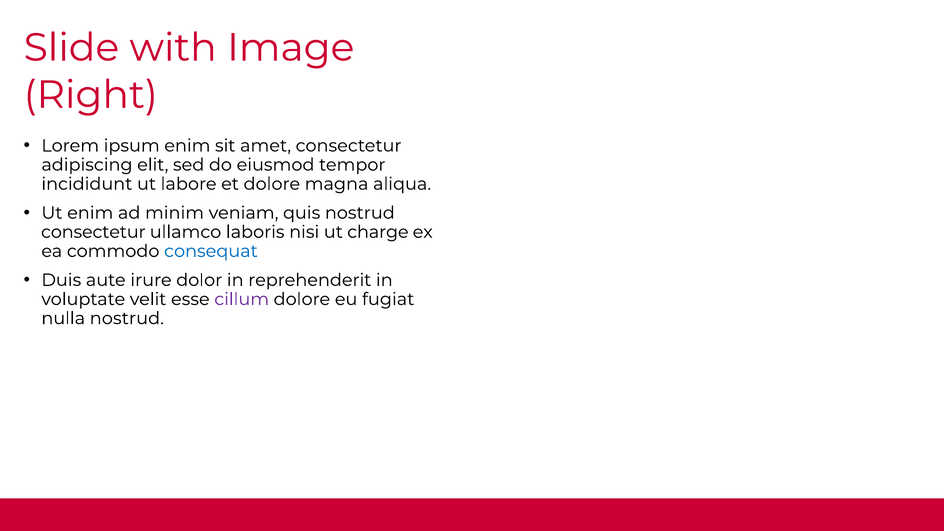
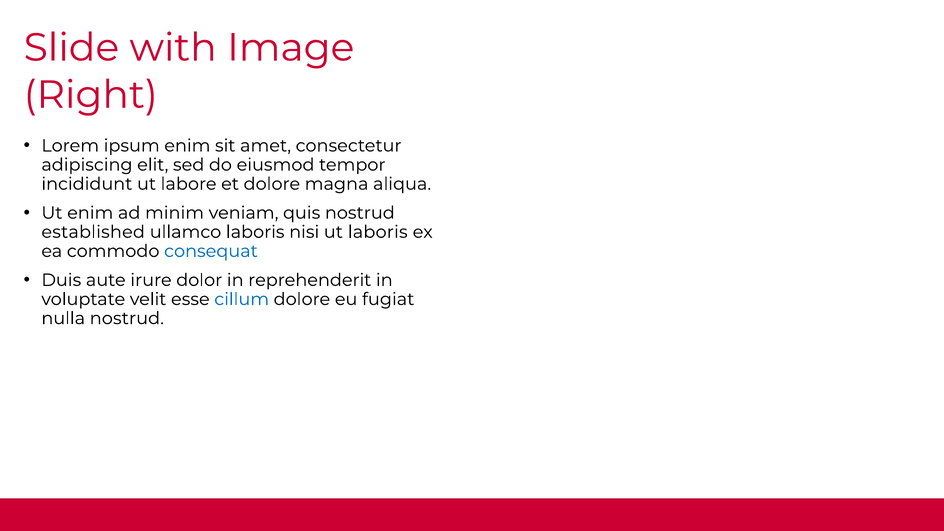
consectetur: consectetur -> established (93, 232)
ut charge: charge -> laboris (378, 232)
cillum colour: purple -> blue (242, 299)
